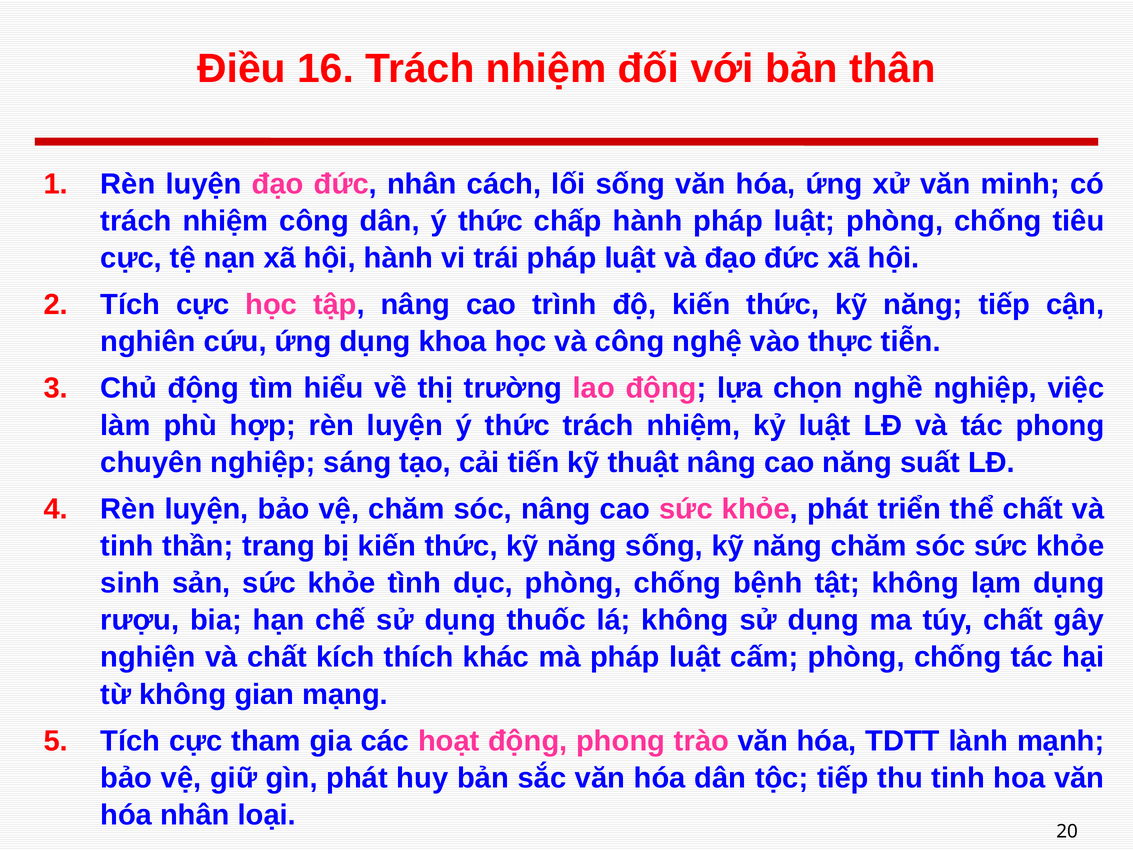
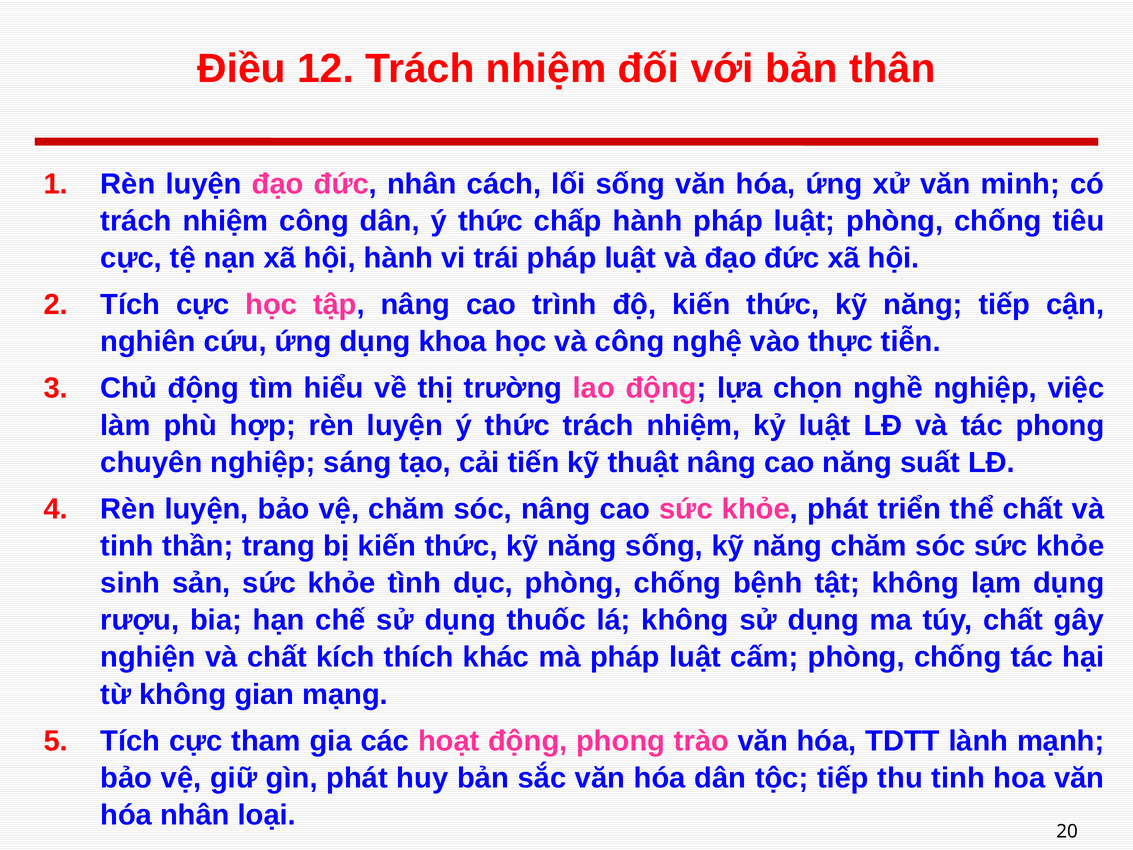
16: 16 -> 12 (326, 69)
